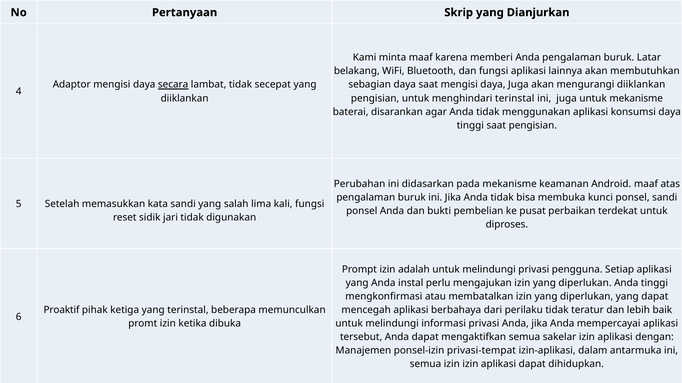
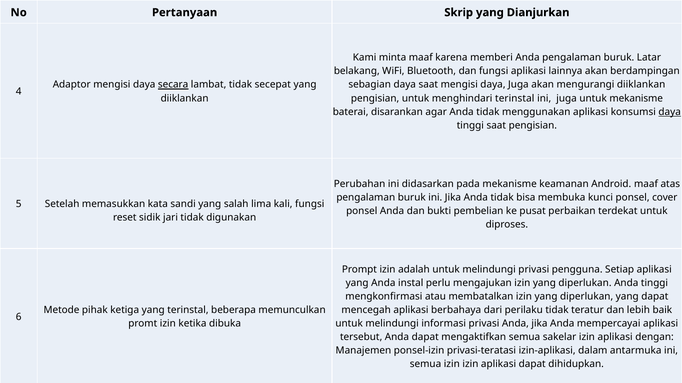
membutuhkan: membutuhkan -> berdampingan (645, 71)
daya underline: none -> present (670, 112)
ponsel sandi: sandi -> cover (665, 198)
Proaktif: Proaktif -> Metode (61, 310)
privasi-tempat: privasi-tempat -> privasi-teratasi (481, 351)
